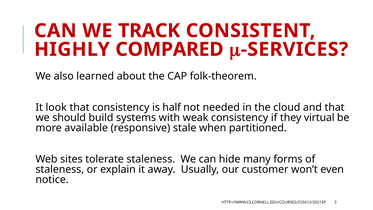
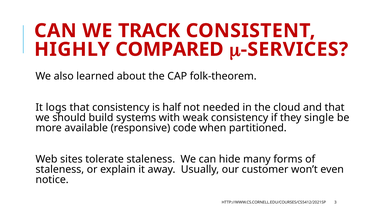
look: look -> logs (56, 107)
virtual: virtual -> single (319, 118)
stale: stale -> code (185, 128)
